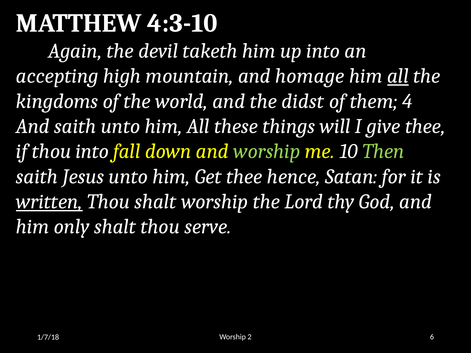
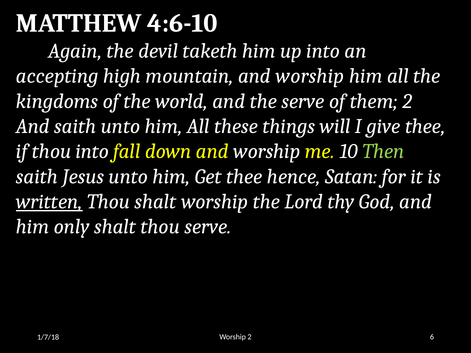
4:3-10: 4:3-10 -> 4:6-10 (182, 23)
mountain and homage: homage -> worship (310, 76)
all underline: present -> none (398, 76)
the didst: didst -> serve (303, 101)
them 4: 4 -> 2 (407, 101)
worship colour: light green -> white (267, 152)
